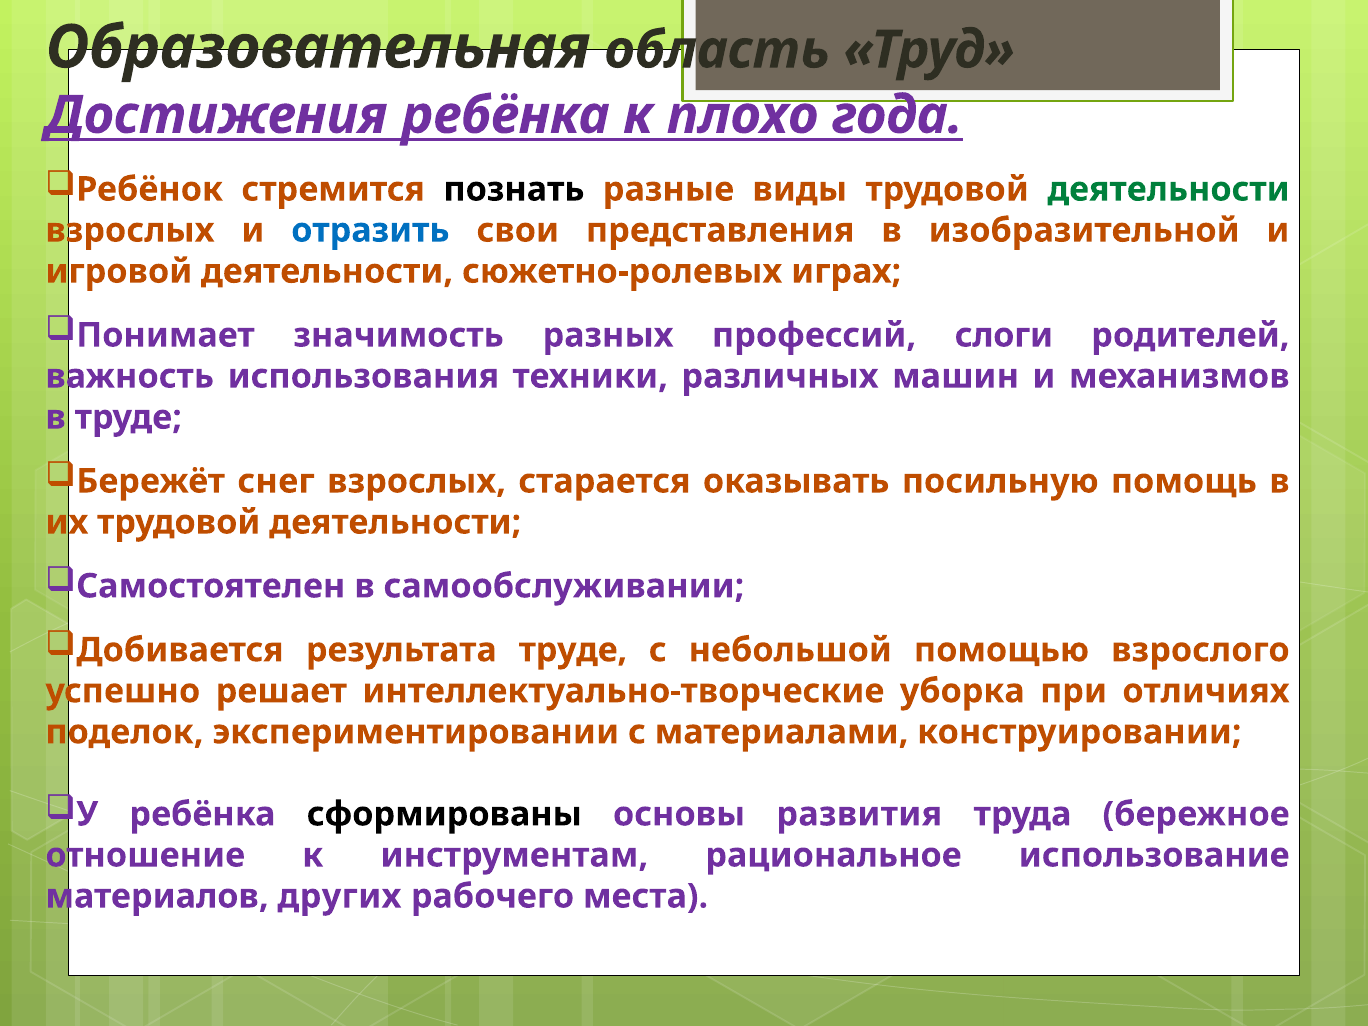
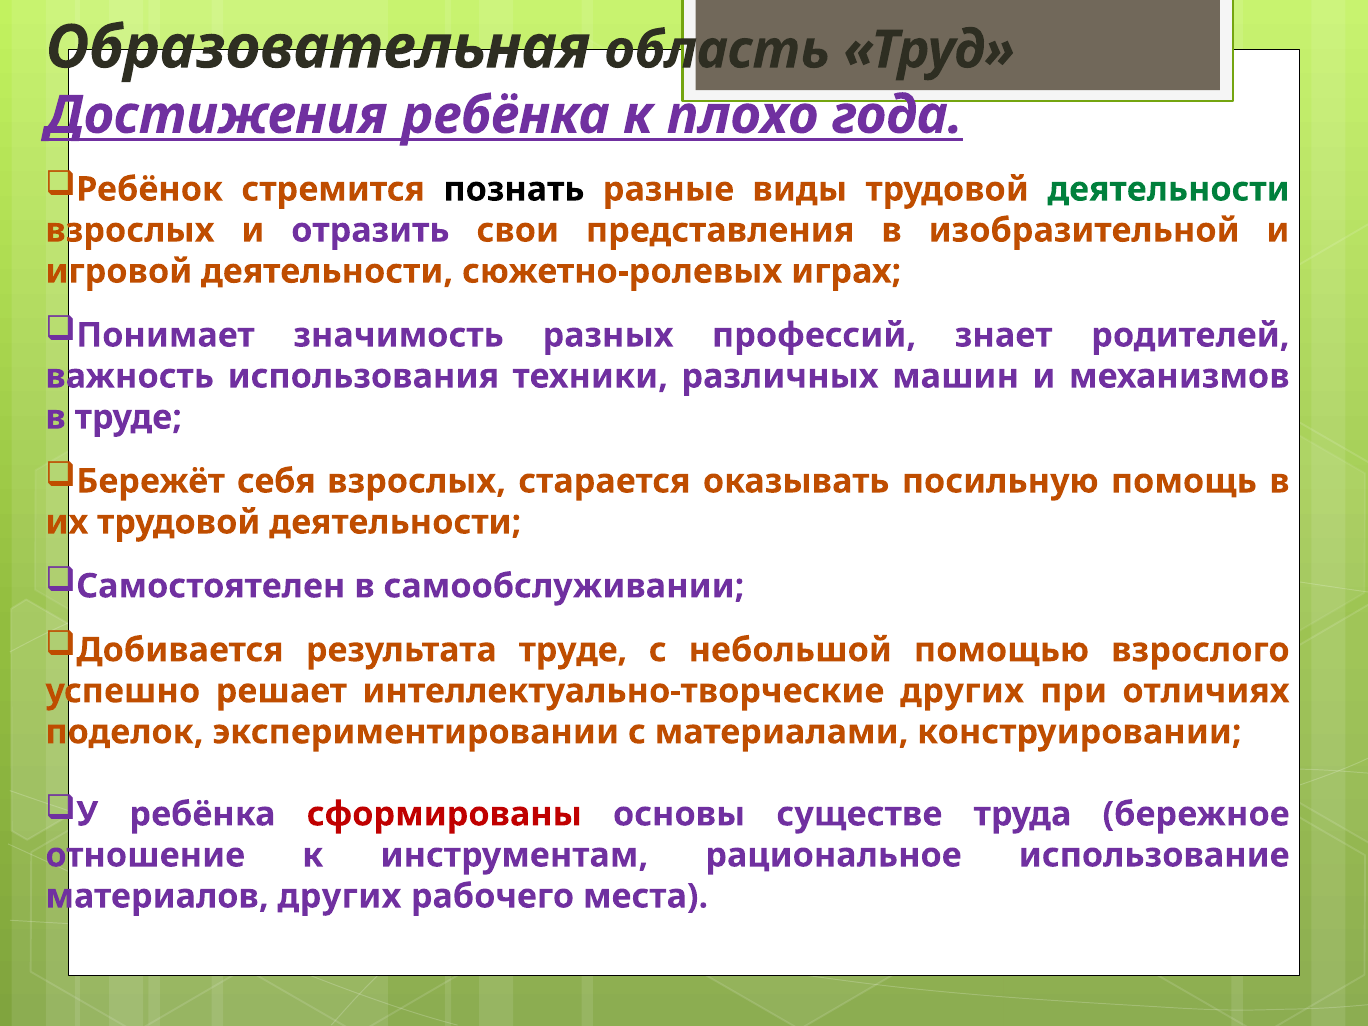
отразить colour: blue -> purple (370, 230)
слоги: слоги -> знает (1004, 335)
снег: снег -> себя (276, 481)
интеллектуально-творческие уборка: уборка -> других (962, 691)
сформированы colour: black -> red (444, 814)
развития: развития -> существе (859, 814)
